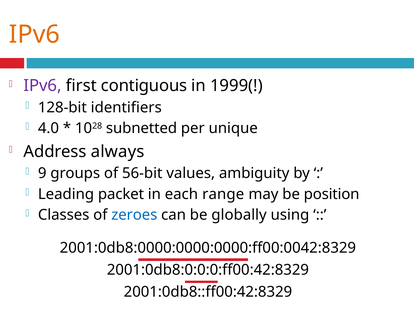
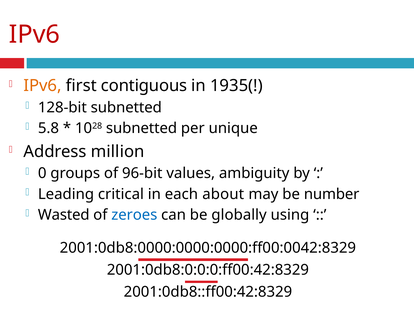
IPv6 colour: orange -> red (35, 35)
IPv6 colour: purple -> orange (43, 86)
1999(: 1999( -> 1935( (236, 86)
128-bit identifiers: identifiers -> subnetted (126, 107)
4.0: 4.0 -> 5.8 (48, 128)
always: always -> million (118, 151)
9: 9 -> 0 (42, 173)
56-bit: 56-bit -> 96-bit (142, 173)
packet: packet -> critical (121, 194)
range: range -> about (223, 194)
position: position -> number (332, 194)
Classes: Classes -> Wasted (64, 215)
